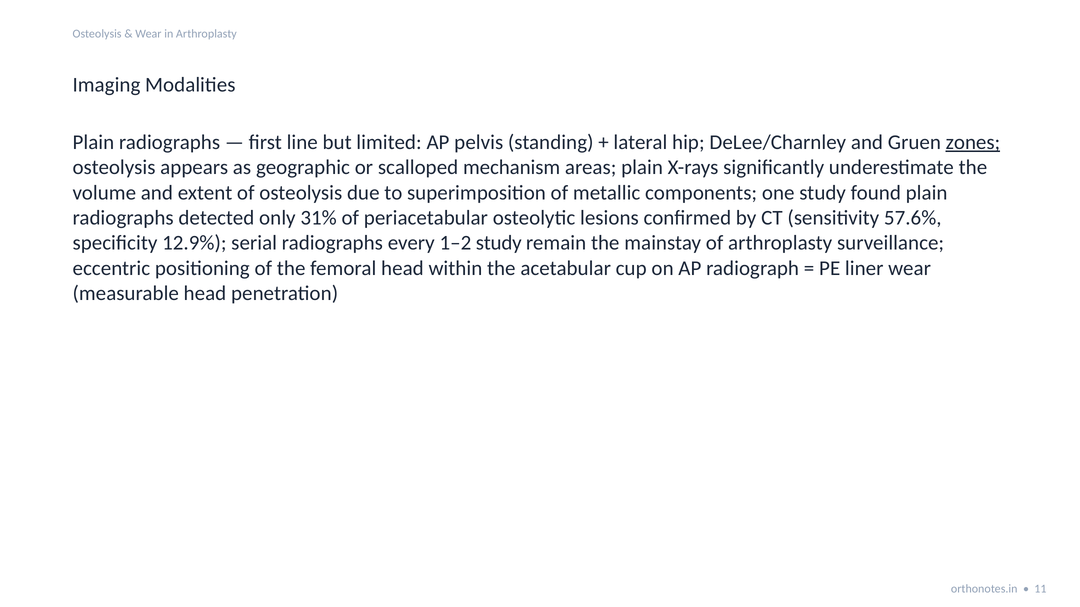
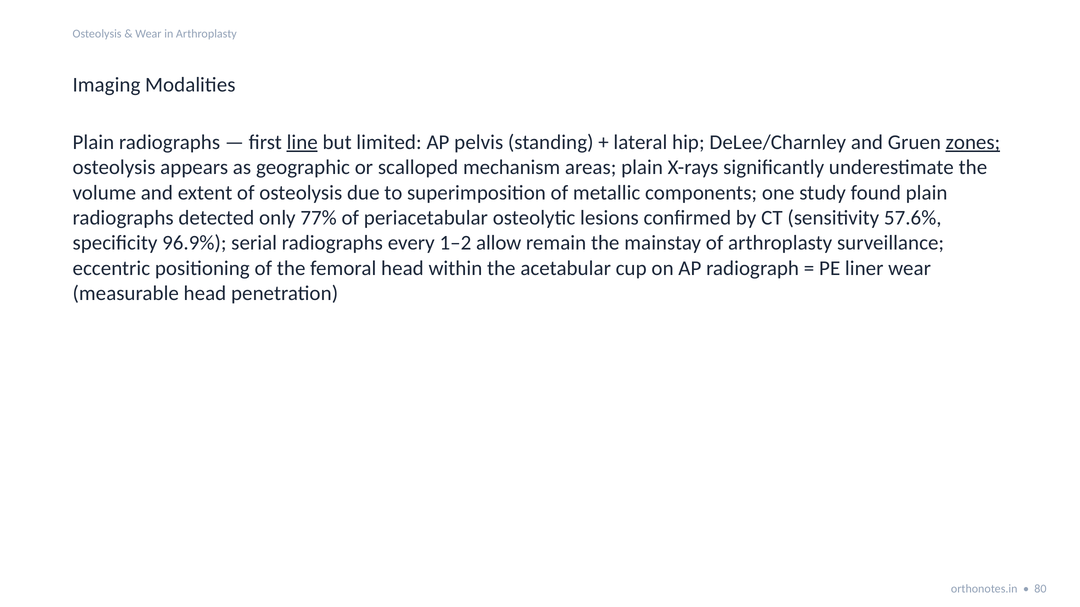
line underline: none -> present (302, 142)
31%: 31% -> 77% (319, 218)
12.9%: 12.9% -> 96.9% (194, 243)
1–2 study: study -> allow (499, 243)
11: 11 -> 80 (1040, 589)
